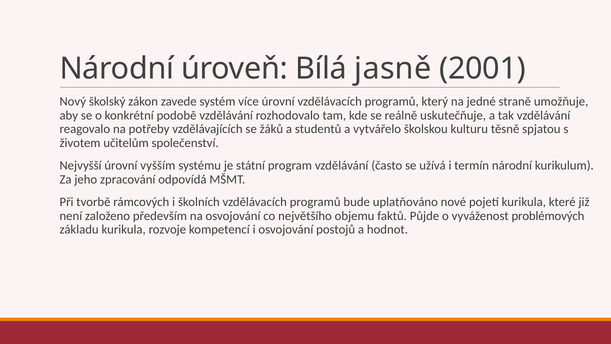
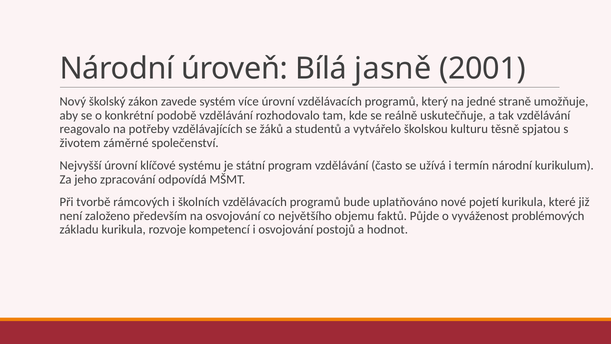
učitelům: učitelům -> záměrné (126, 143)
vyšším: vyšším -> klíčové (158, 166)
